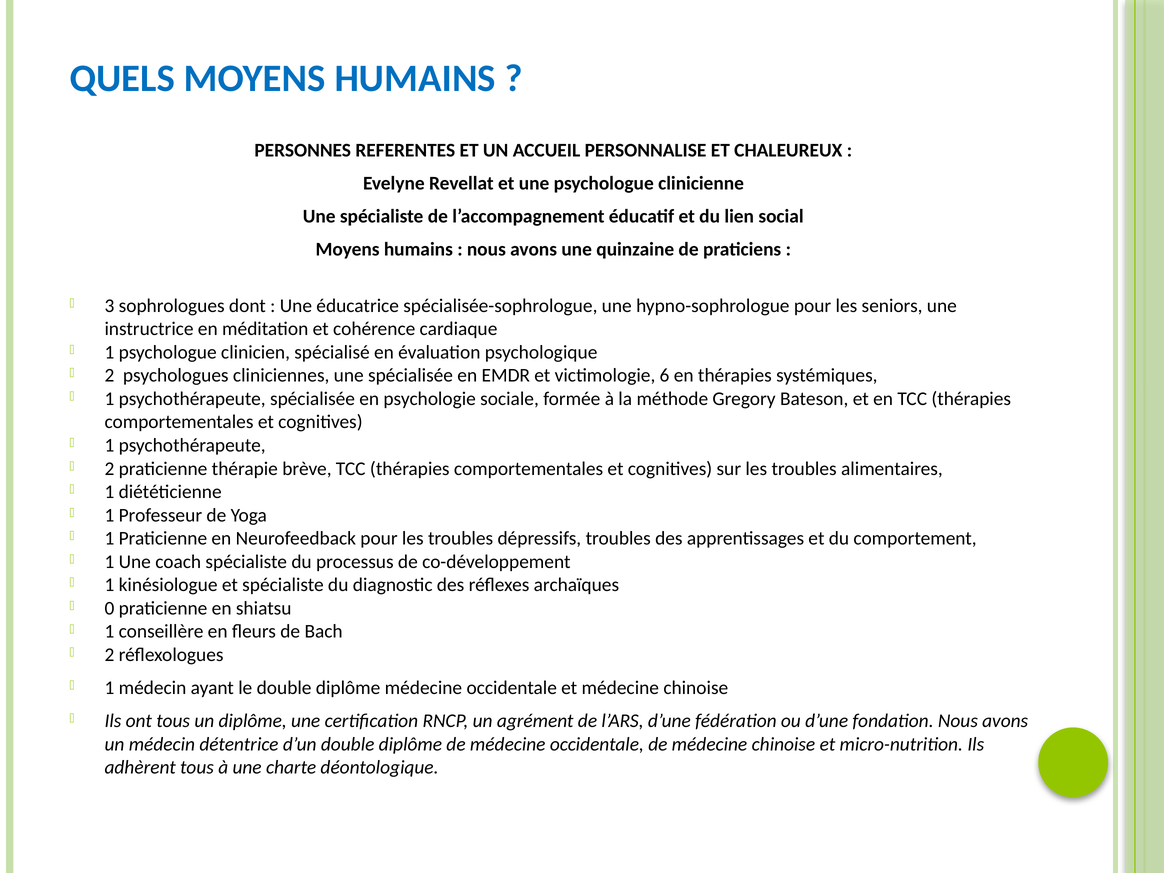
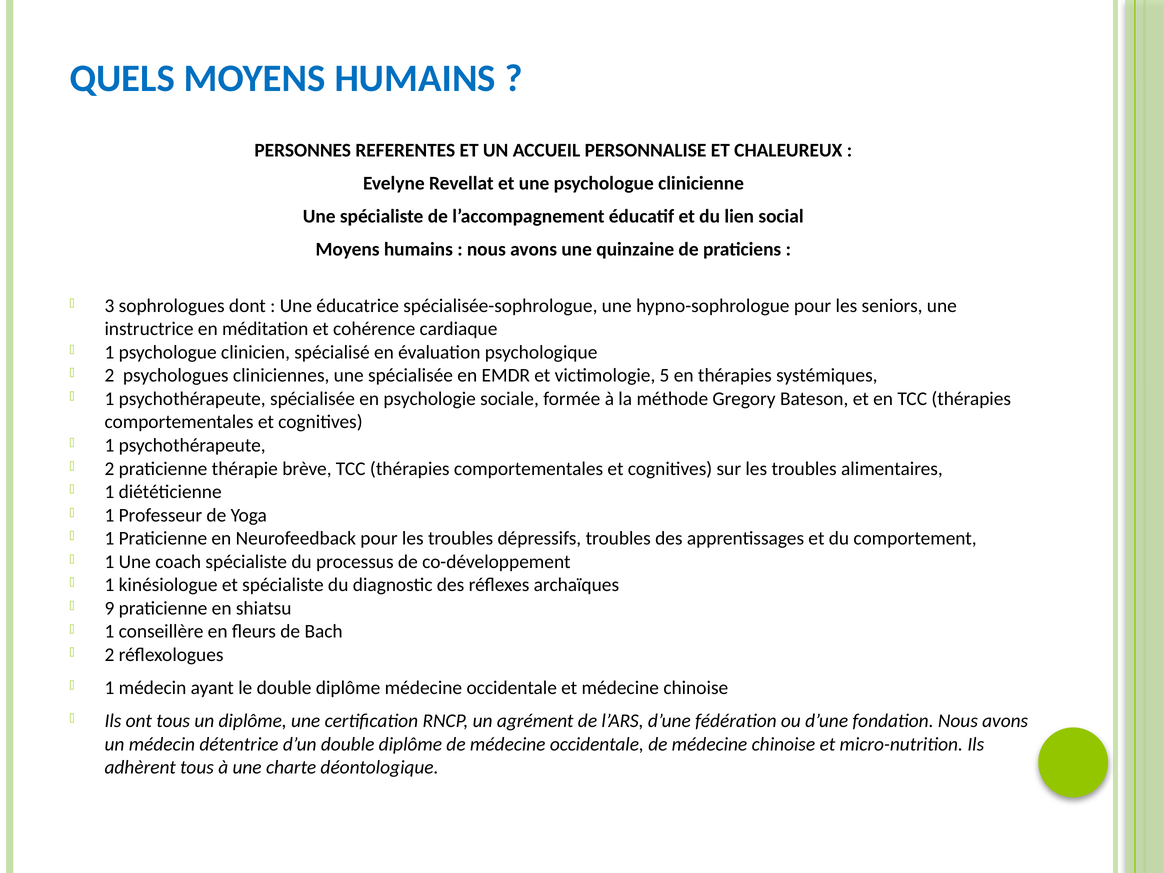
6: 6 -> 5 (665, 376)
0: 0 -> 9 (109, 608)
